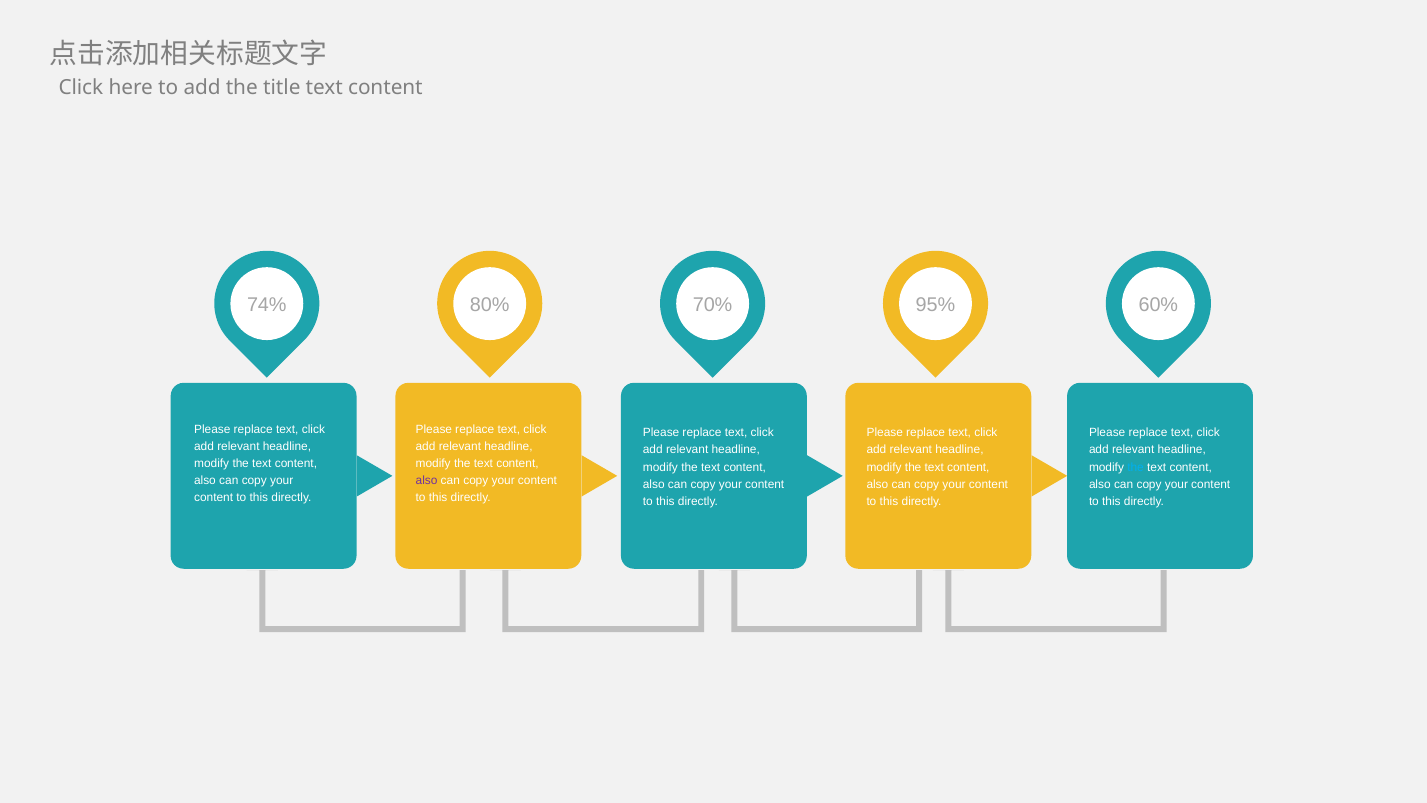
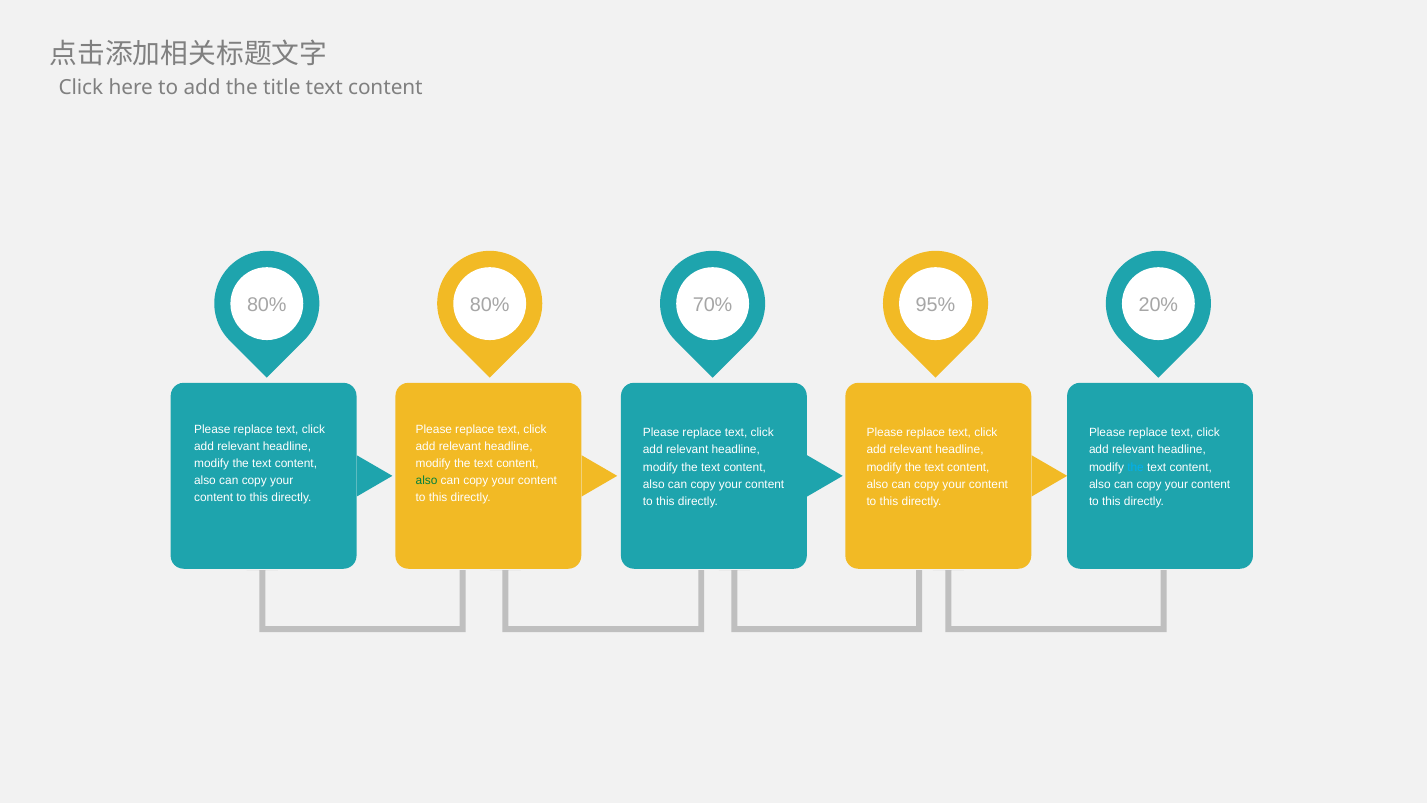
74%: 74% -> 80% (267, 305)
60%: 60% -> 20% (1158, 305)
also colour: purple -> green (427, 480)
